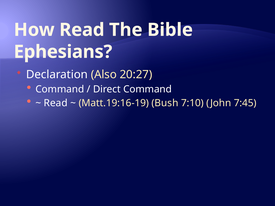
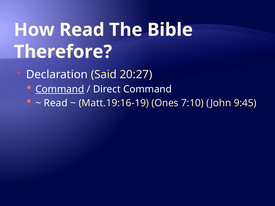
Ephesians: Ephesians -> Therefore (63, 52)
Also: Also -> Said (104, 75)
Command underline: none -> present (60, 89)
Bush: Bush -> Ones (165, 103)
7:45: 7:45 -> 9:45 (245, 103)
